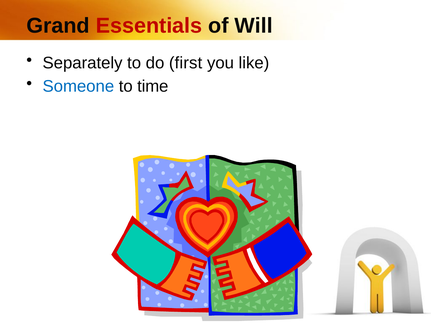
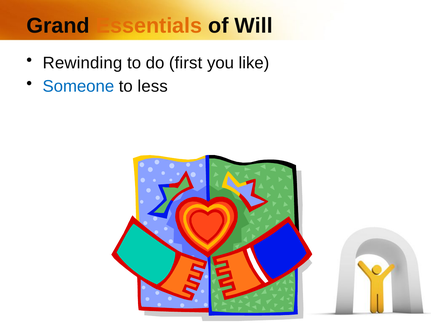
Essentials colour: red -> orange (149, 26)
Separately: Separately -> Rewinding (82, 63)
time: time -> less (153, 86)
